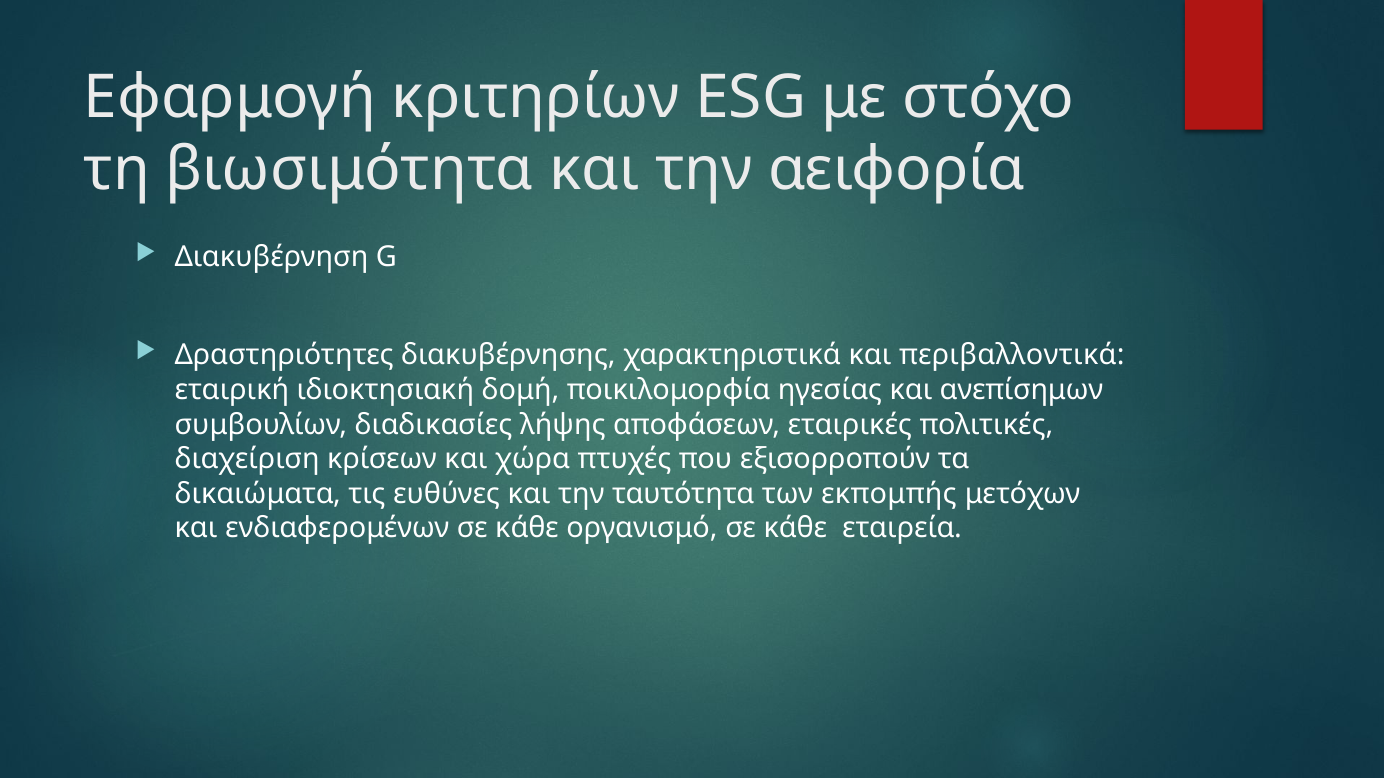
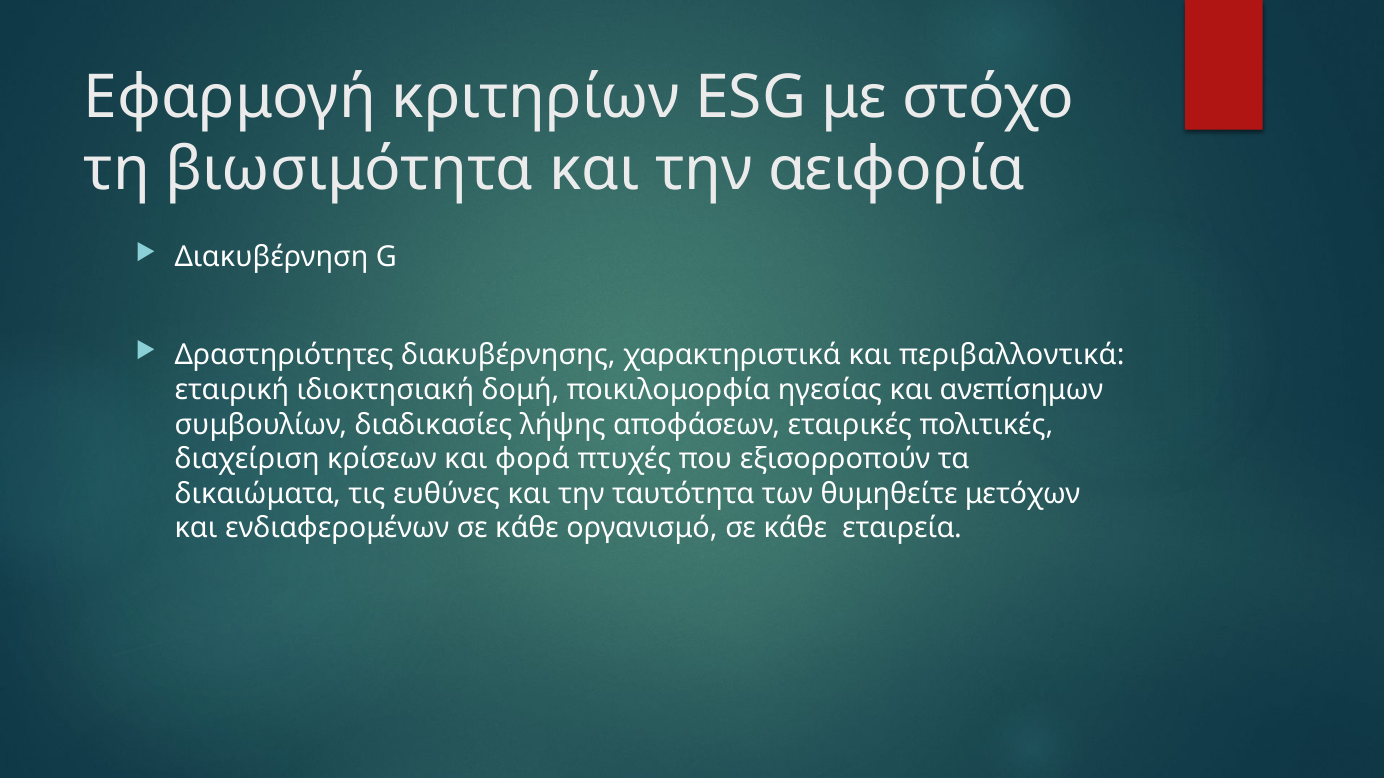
χώρα: χώρα -> φορά (532, 459)
εκπομπής: εκπομπής -> θυμηθείτε (889, 494)
